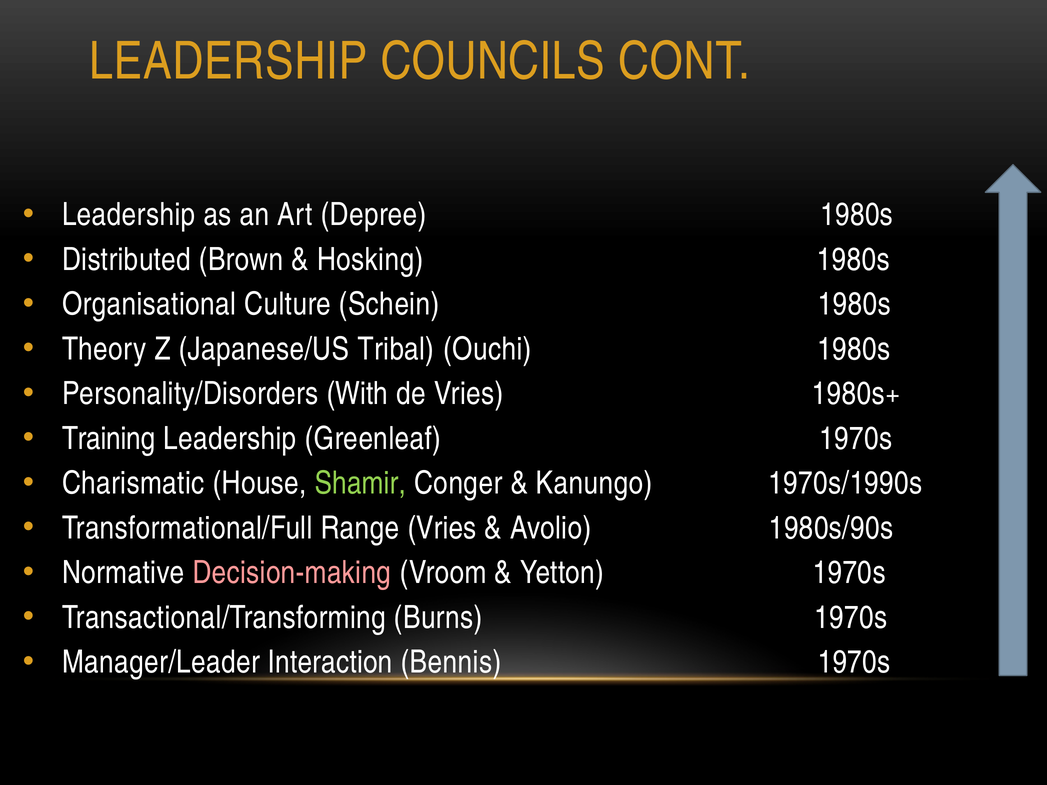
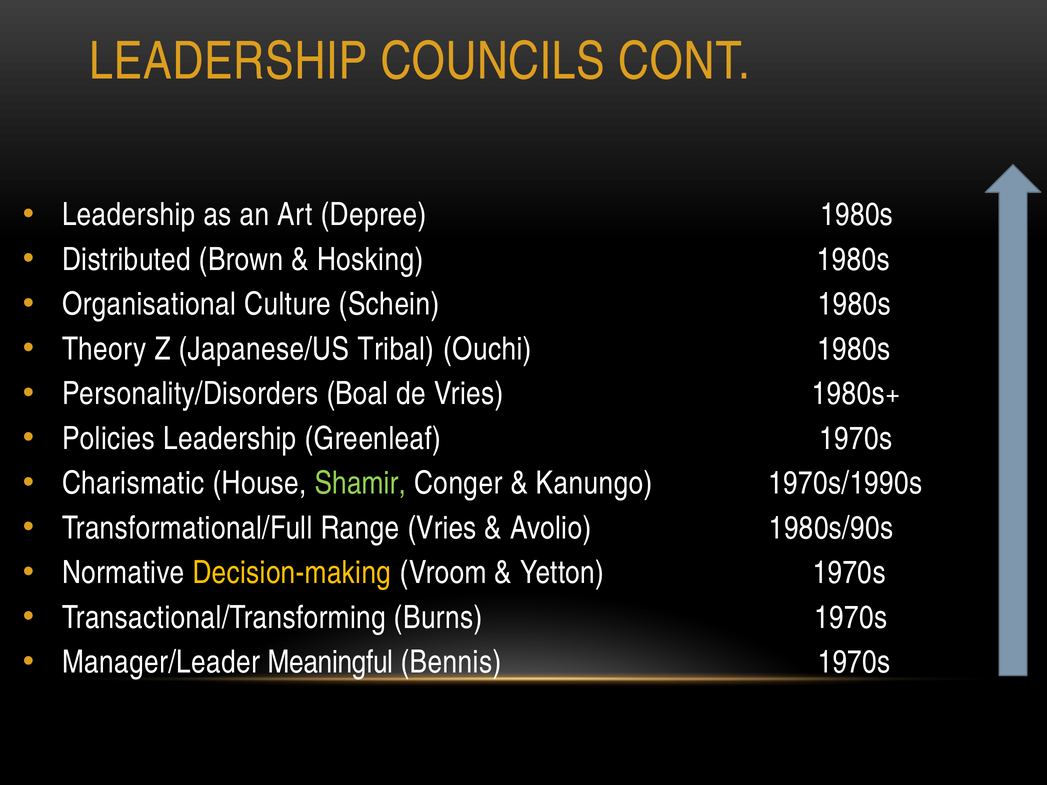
With: With -> Boal (357, 394)
Training: Training -> Policies (108, 439)
Decision-making colour: pink -> yellow (292, 573)
Interaction: Interaction -> Meaningful (330, 663)
